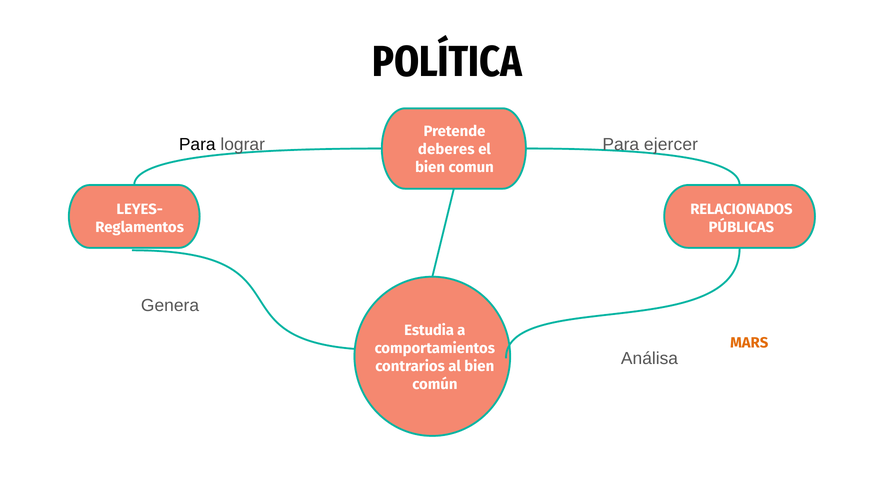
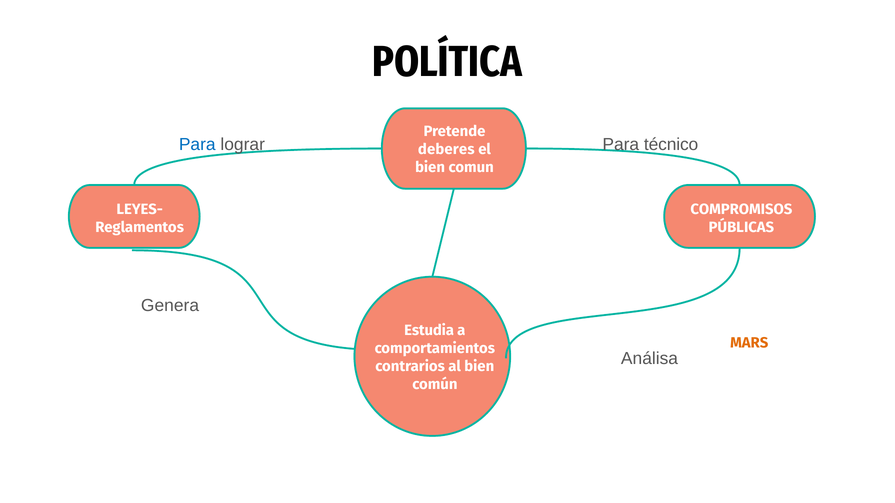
Para colour: black -> blue (197, 145)
ejercer: ejercer -> técnico (671, 145)
RELACIONADOS: RELACIONADOS -> COMPROMISOS (741, 209)
